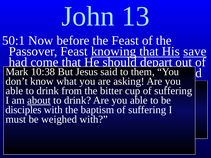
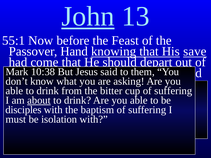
John underline: none -> present (88, 16)
50:1: 50:1 -> 55:1 (14, 41)
Passover Feast: Feast -> Hand (74, 51)
weighed: weighed -> isolation (59, 119)
